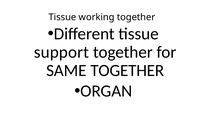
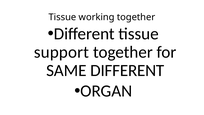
SAME TOGETHER: TOGETHER -> DIFFERENT (127, 70)
